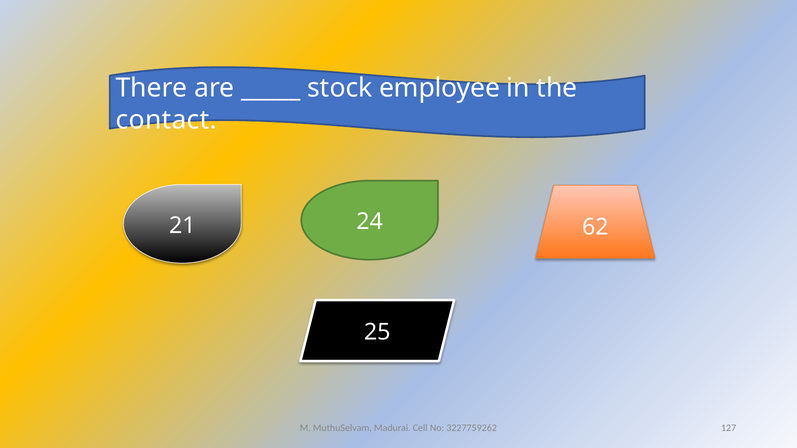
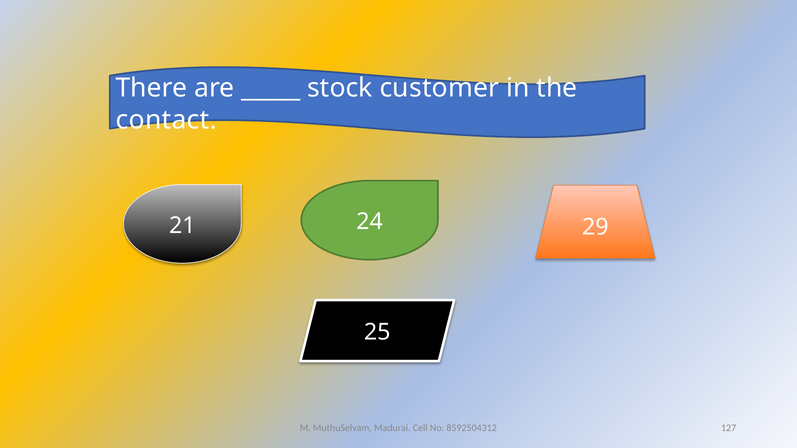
employee: employee -> customer (439, 88)
62: 62 -> 29 (595, 227)
3227759262: 3227759262 -> 8592504312 (472, 428)
